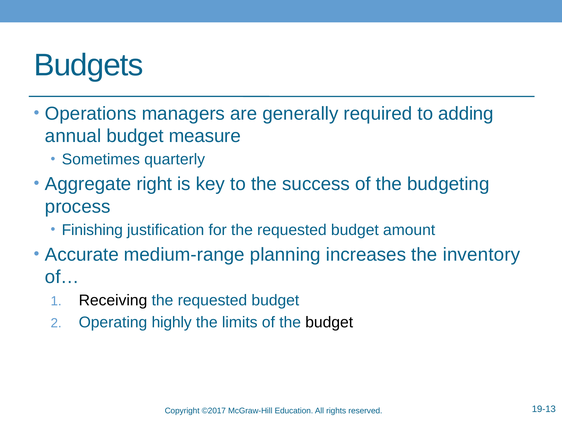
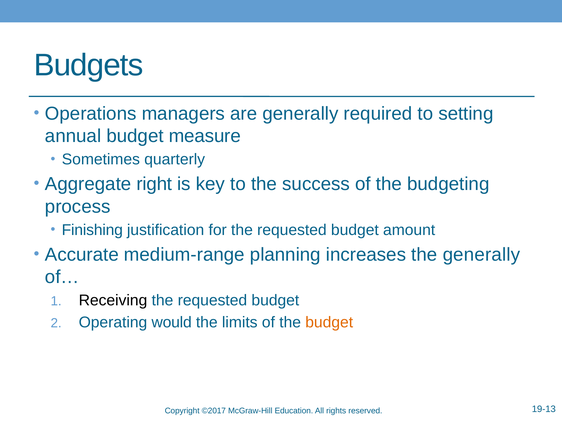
adding: adding -> setting (466, 114)
the inventory: inventory -> generally (481, 255)
highly: highly -> would (172, 323)
budget colour: black -> orange (329, 323)
